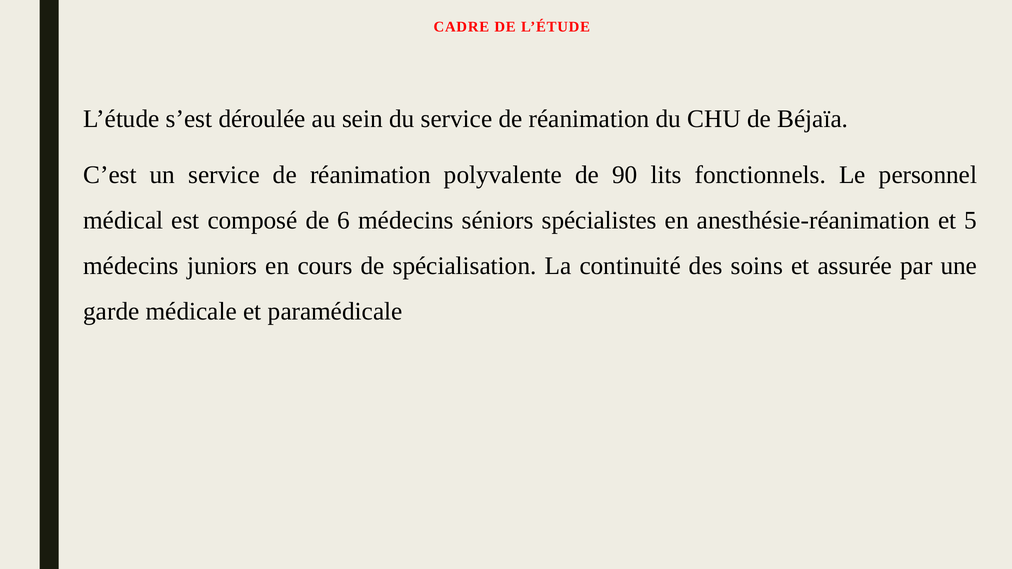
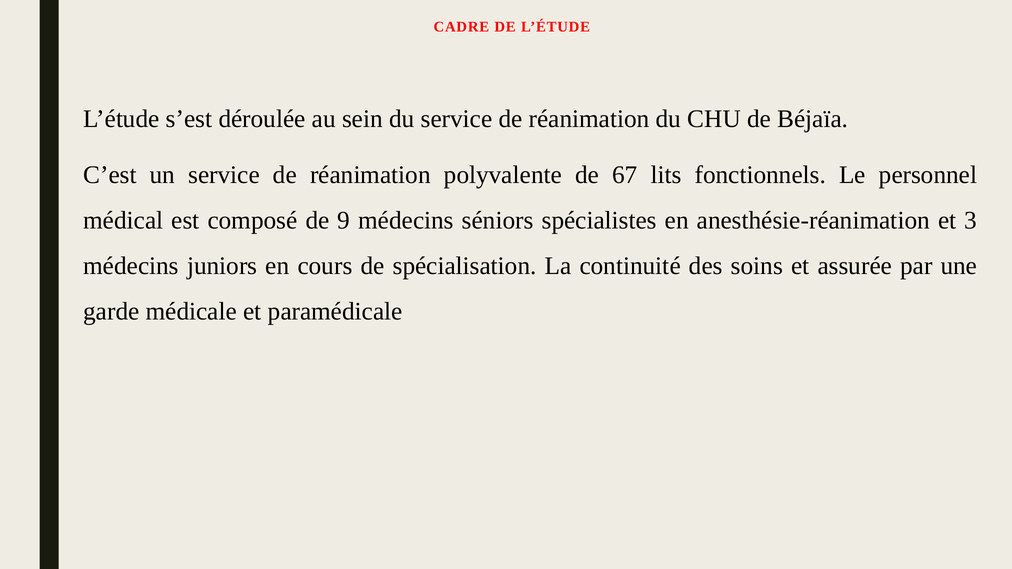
90: 90 -> 67 (625, 175)
6: 6 -> 9 (344, 221)
5: 5 -> 3 (971, 221)
